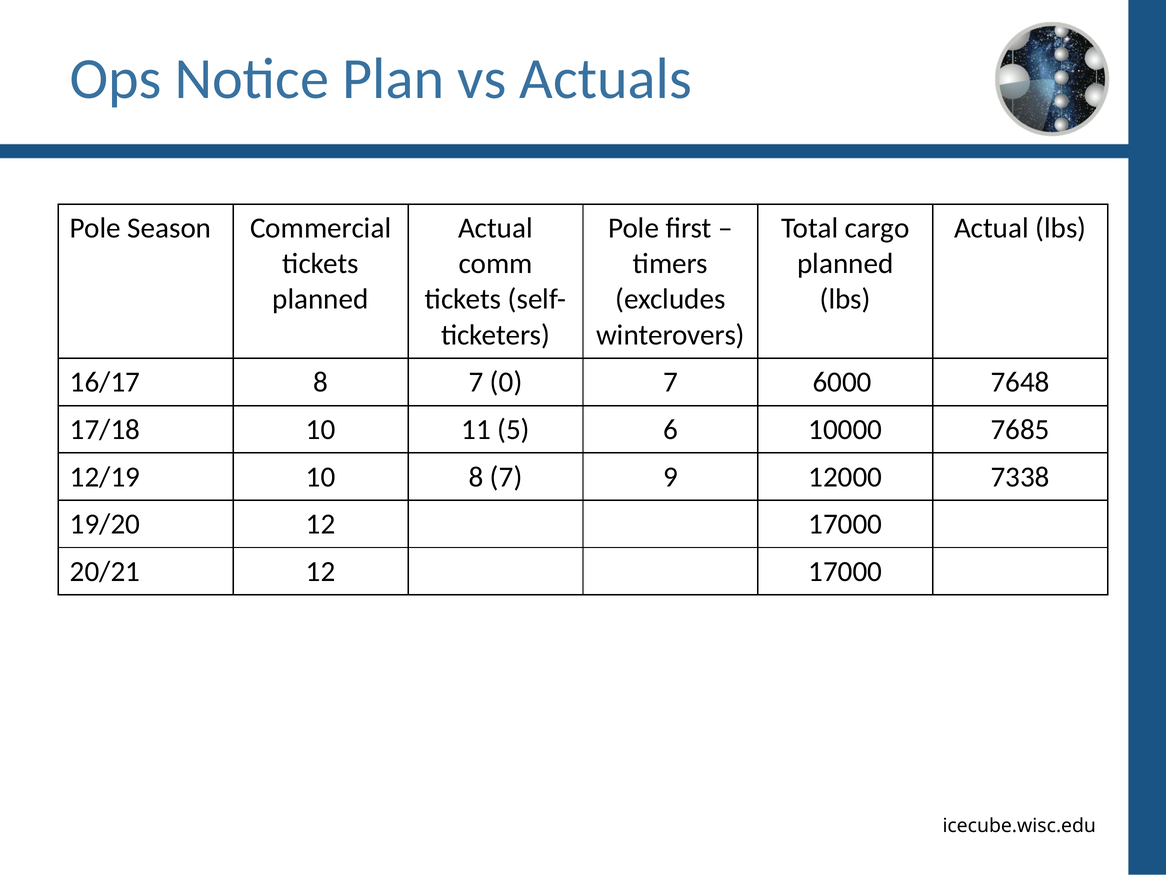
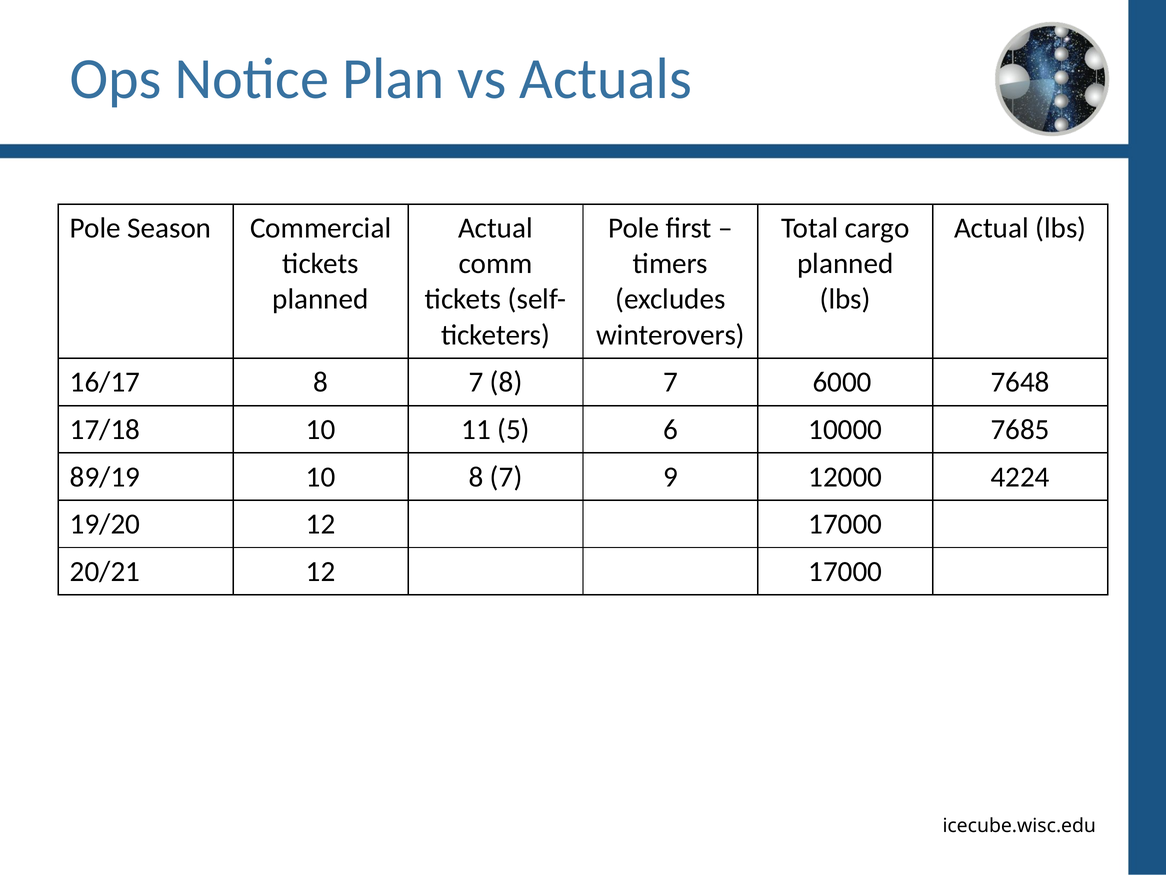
7 0: 0 -> 8 (506, 382)
12/19: 12/19 -> 89/19 (105, 477)
7338: 7338 -> 4224 (1020, 477)
